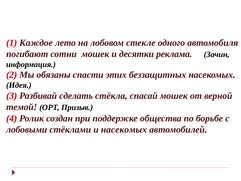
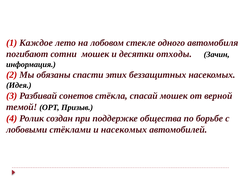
реклама: реклама -> отходы (174, 54)
сделать: сделать -> сонетов (76, 96)
